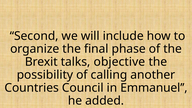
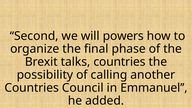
include: include -> powers (123, 36)
talks objective: objective -> countries (119, 62)
